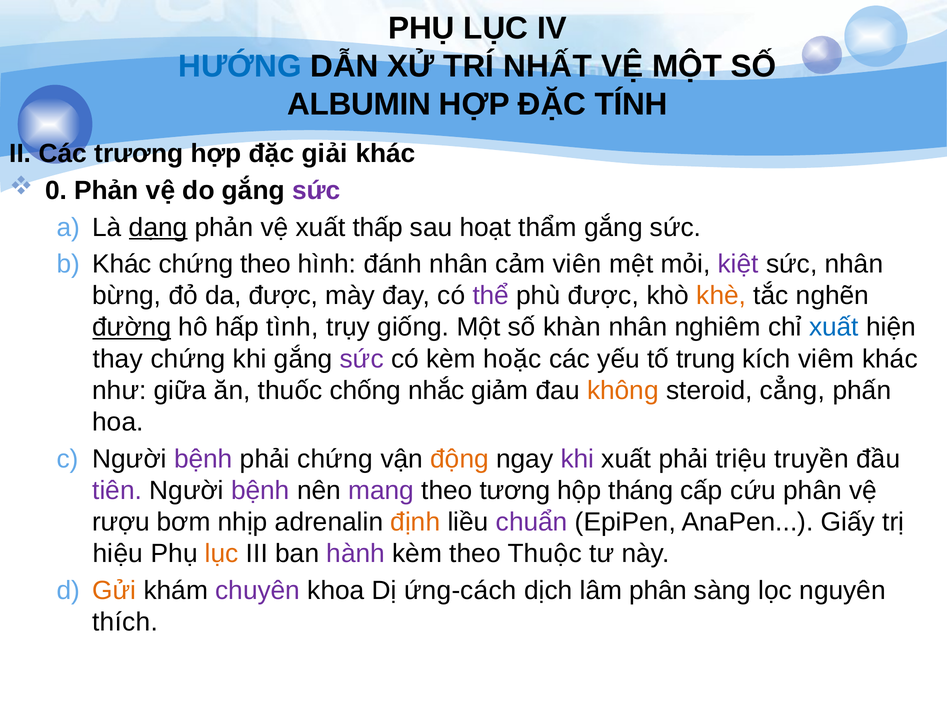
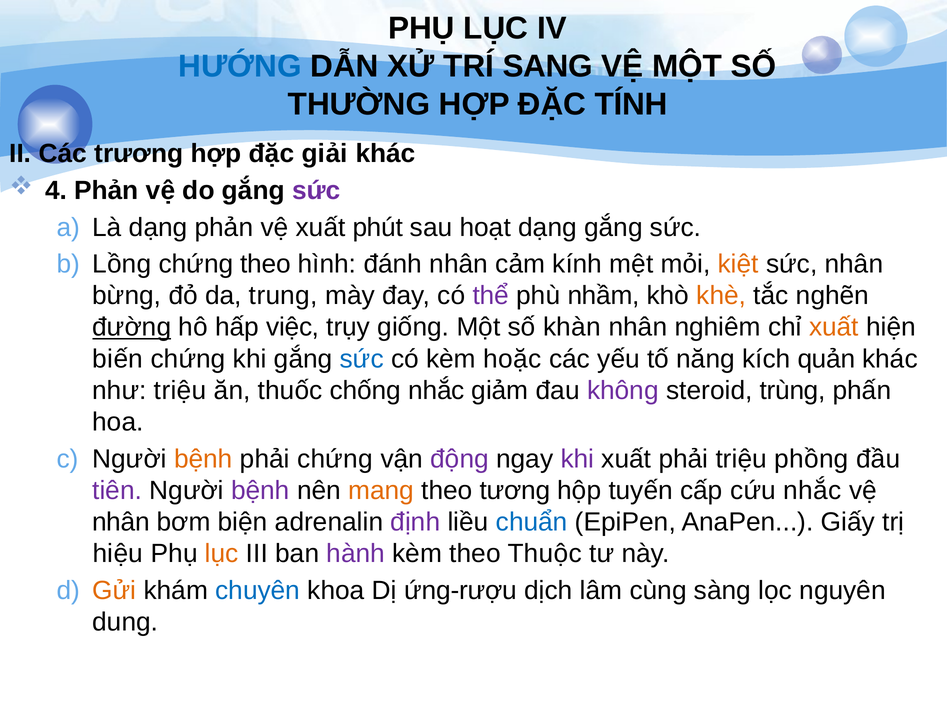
NHẤT: NHẤT -> SANG (548, 66)
ALBUMIN: ALBUMIN -> THƯỜNG (359, 104)
0: 0 -> 4 (56, 191)
dạng underline: present -> none (158, 227)
thấp: thấp -> phút (378, 227)
hoạt thẩm: thẩm -> dạng (548, 227)
Khác: Khác -> Lồng (122, 264)
viên: viên -> kính (577, 264)
kiệt colour: purple -> orange (738, 264)
da được: được -> trung (283, 296)
phù được: được -> nhầm (604, 296)
tình: tình -> việc (293, 327)
xuất colour: blue -> orange (834, 327)
thay: thay -> biến (118, 359)
sức colour: purple -> blue (362, 359)
trung: trung -> năng (706, 359)
viêm: viêm -> quản (826, 359)
như giữa: giữa -> triệu (180, 391)
không colour: orange -> purple (623, 391)
cẳng: cẳng -> trùng (793, 391)
bệnh colour: purple -> orange (203, 459)
động colour: orange -> purple (460, 459)
truyền: truyền -> phồng (811, 459)
mang colour: purple -> orange (381, 491)
tháng: tháng -> tuyến (641, 491)
cứu phân: phân -> nhắc (812, 491)
rượu: rượu -> nhân (121, 522)
nhịp: nhịp -> biện (243, 522)
định colour: orange -> purple (415, 522)
chuẩn colour: purple -> blue (532, 522)
chuyên colour: purple -> blue (258, 591)
ứng-cách: ứng-cách -> ứng-rượu (461, 591)
lâm phân: phân -> cùng (658, 591)
thích: thích -> dung (125, 622)
